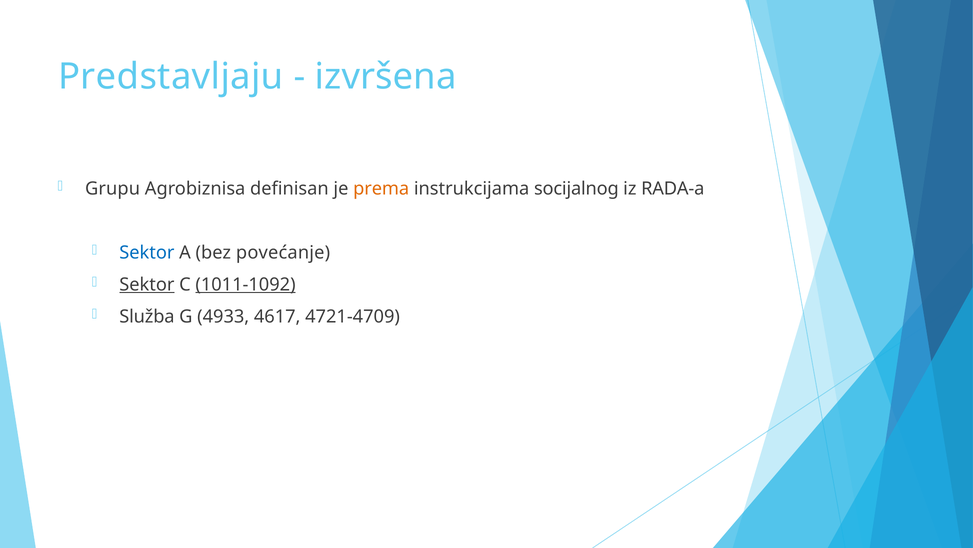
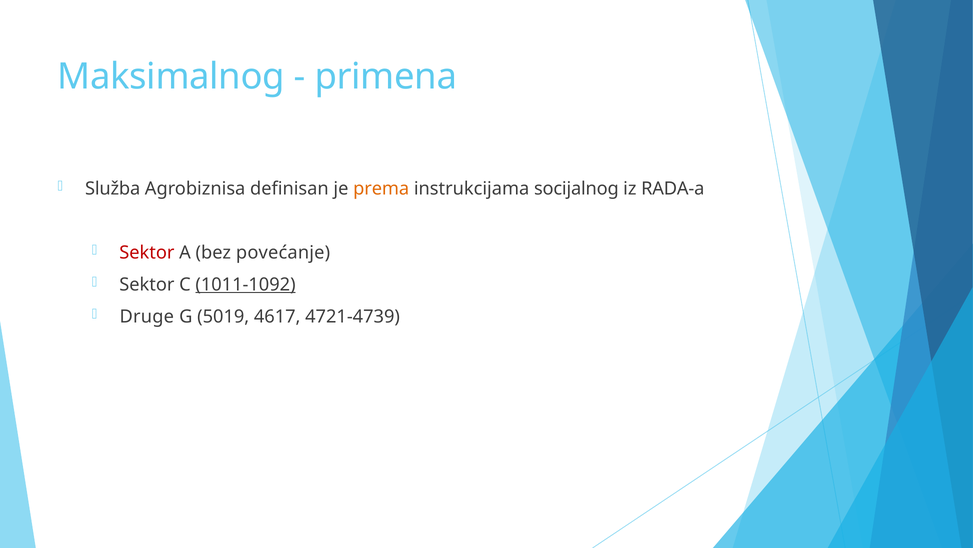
Predstavljaju: Predstavljaju -> Maksimalnog (171, 77)
izvršena: izvršena -> primena (386, 77)
Grupu: Grupu -> Služba (113, 188)
Sektor colour: blue -> red (147, 252)
Sektor underline: present -> none (147, 284)
Služba: Služba -> Druge (147, 316)
4933: 4933 -> 5019 (223, 316)
4721-4709: 4721-4709 -> 4721-4739 (353, 316)
